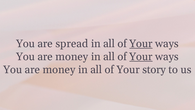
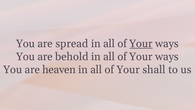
money: money -> behold (72, 56)
Your underline: present -> none (141, 56)
money: money -> heaven (59, 69)
story: story -> shall (154, 69)
